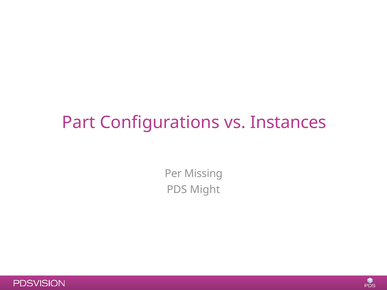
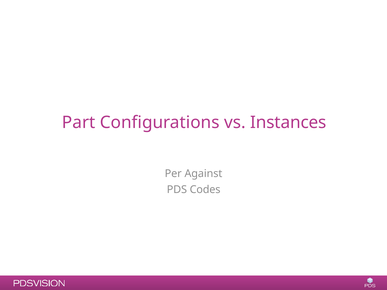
Missing: Missing -> Against (203, 174)
Might: Might -> Codes (205, 190)
